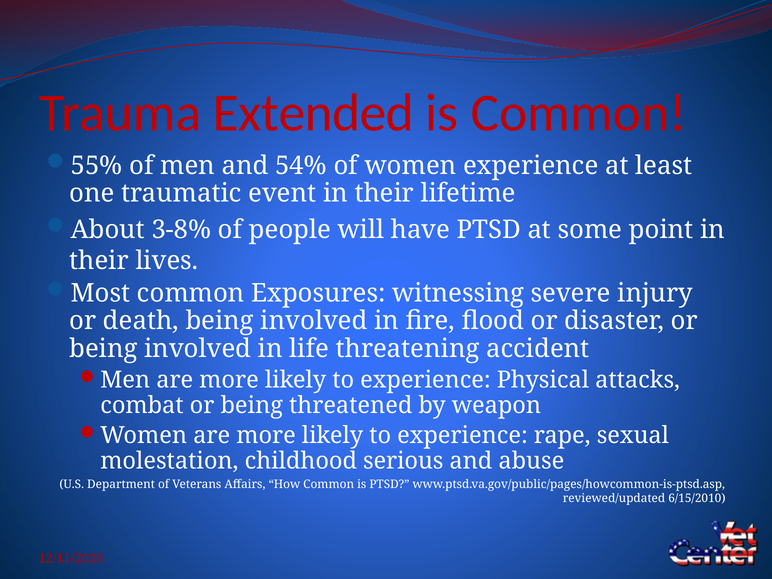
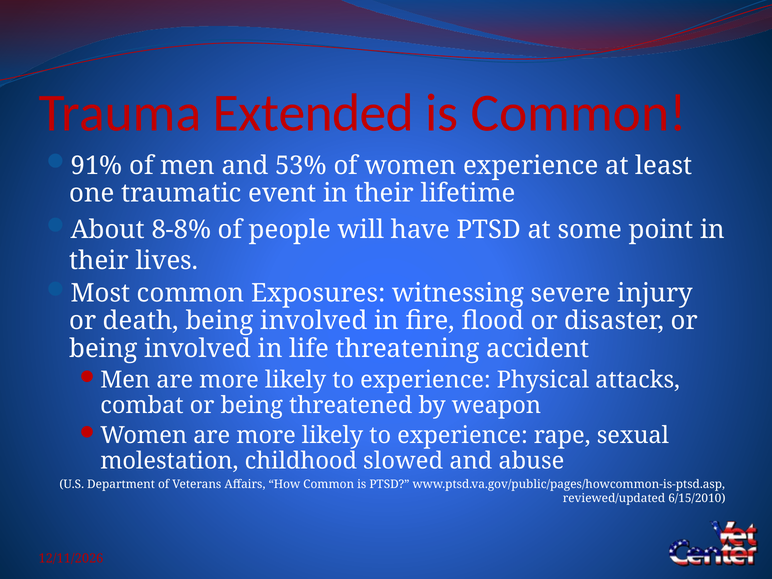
55%: 55% -> 91% (97, 166)
54%: 54% -> 53% (301, 166)
3-8%: 3-8% -> 8-8% (181, 230)
serious: serious -> slowed (403, 461)
